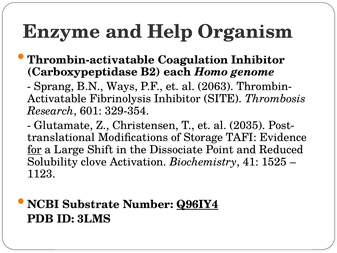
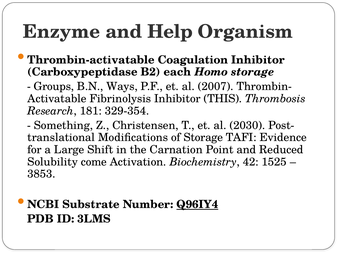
Homo genome: genome -> storage (253, 72)
Sprang: Sprang -> Groups (54, 86)
2063: 2063 -> 2007 (216, 86)
SITE: SITE -> THIS (223, 99)
601: 601 -> 181 (91, 111)
Glutamate: Glutamate -> Something (63, 125)
2035: 2035 -> 2030 (247, 125)
for underline: present -> none (35, 150)
Dissociate: Dissociate -> Carnation (176, 150)
clove: clove -> come (94, 162)
41: 41 -> 42 (251, 162)
1123: 1123 -> 3853 (42, 174)
